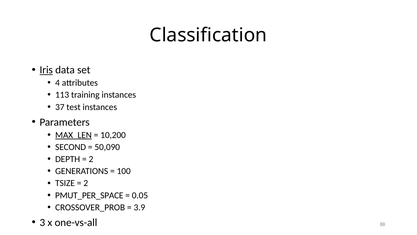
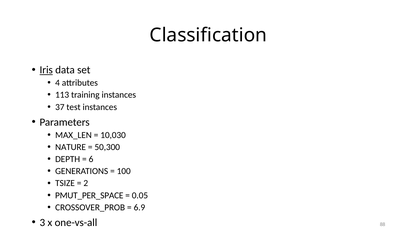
MAX_LEN underline: present -> none (73, 135)
10,200: 10,200 -> 10,030 (113, 135)
SECOND: SECOND -> NATURE (71, 147)
50,090: 50,090 -> 50,300 (107, 147)
2: 2 -> 6 (91, 159)
3.9: 3.9 -> 6.9 (139, 207)
